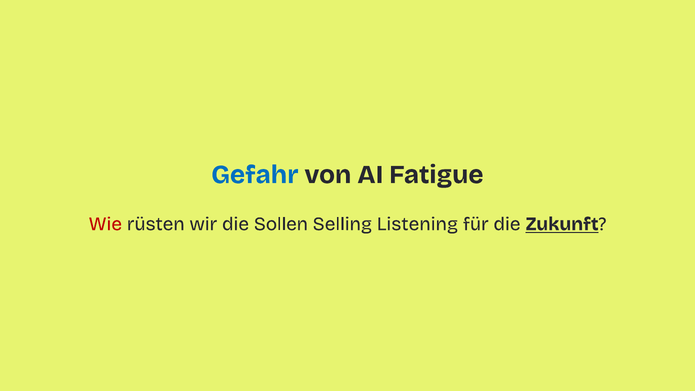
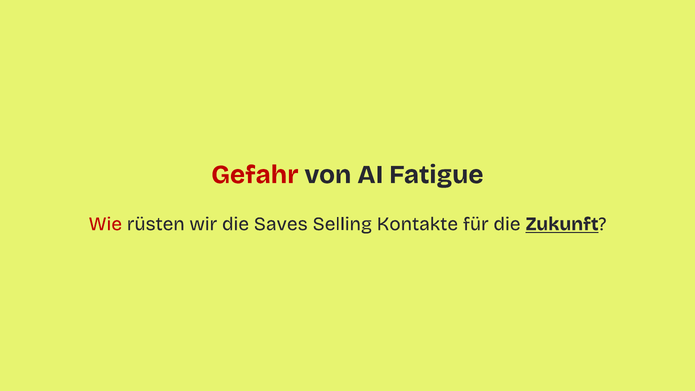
Gefahr colour: blue -> red (255, 174)
Sollen: Sollen -> Saves (281, 224)
Listening: Listening -> Kontakte (417, 224)
